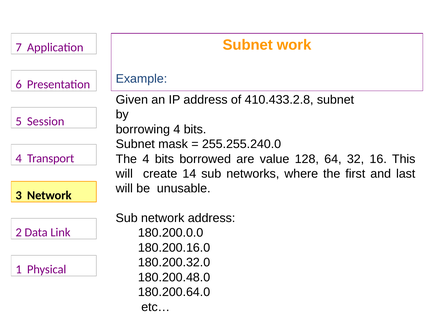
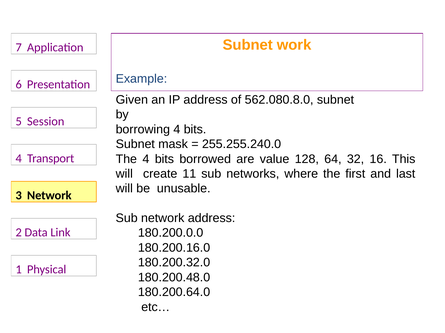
410.433.2.8: 410.433.2.8 -> 562.080.8.0 (279, 100)
14: 14 -> 11 (189, 174)
